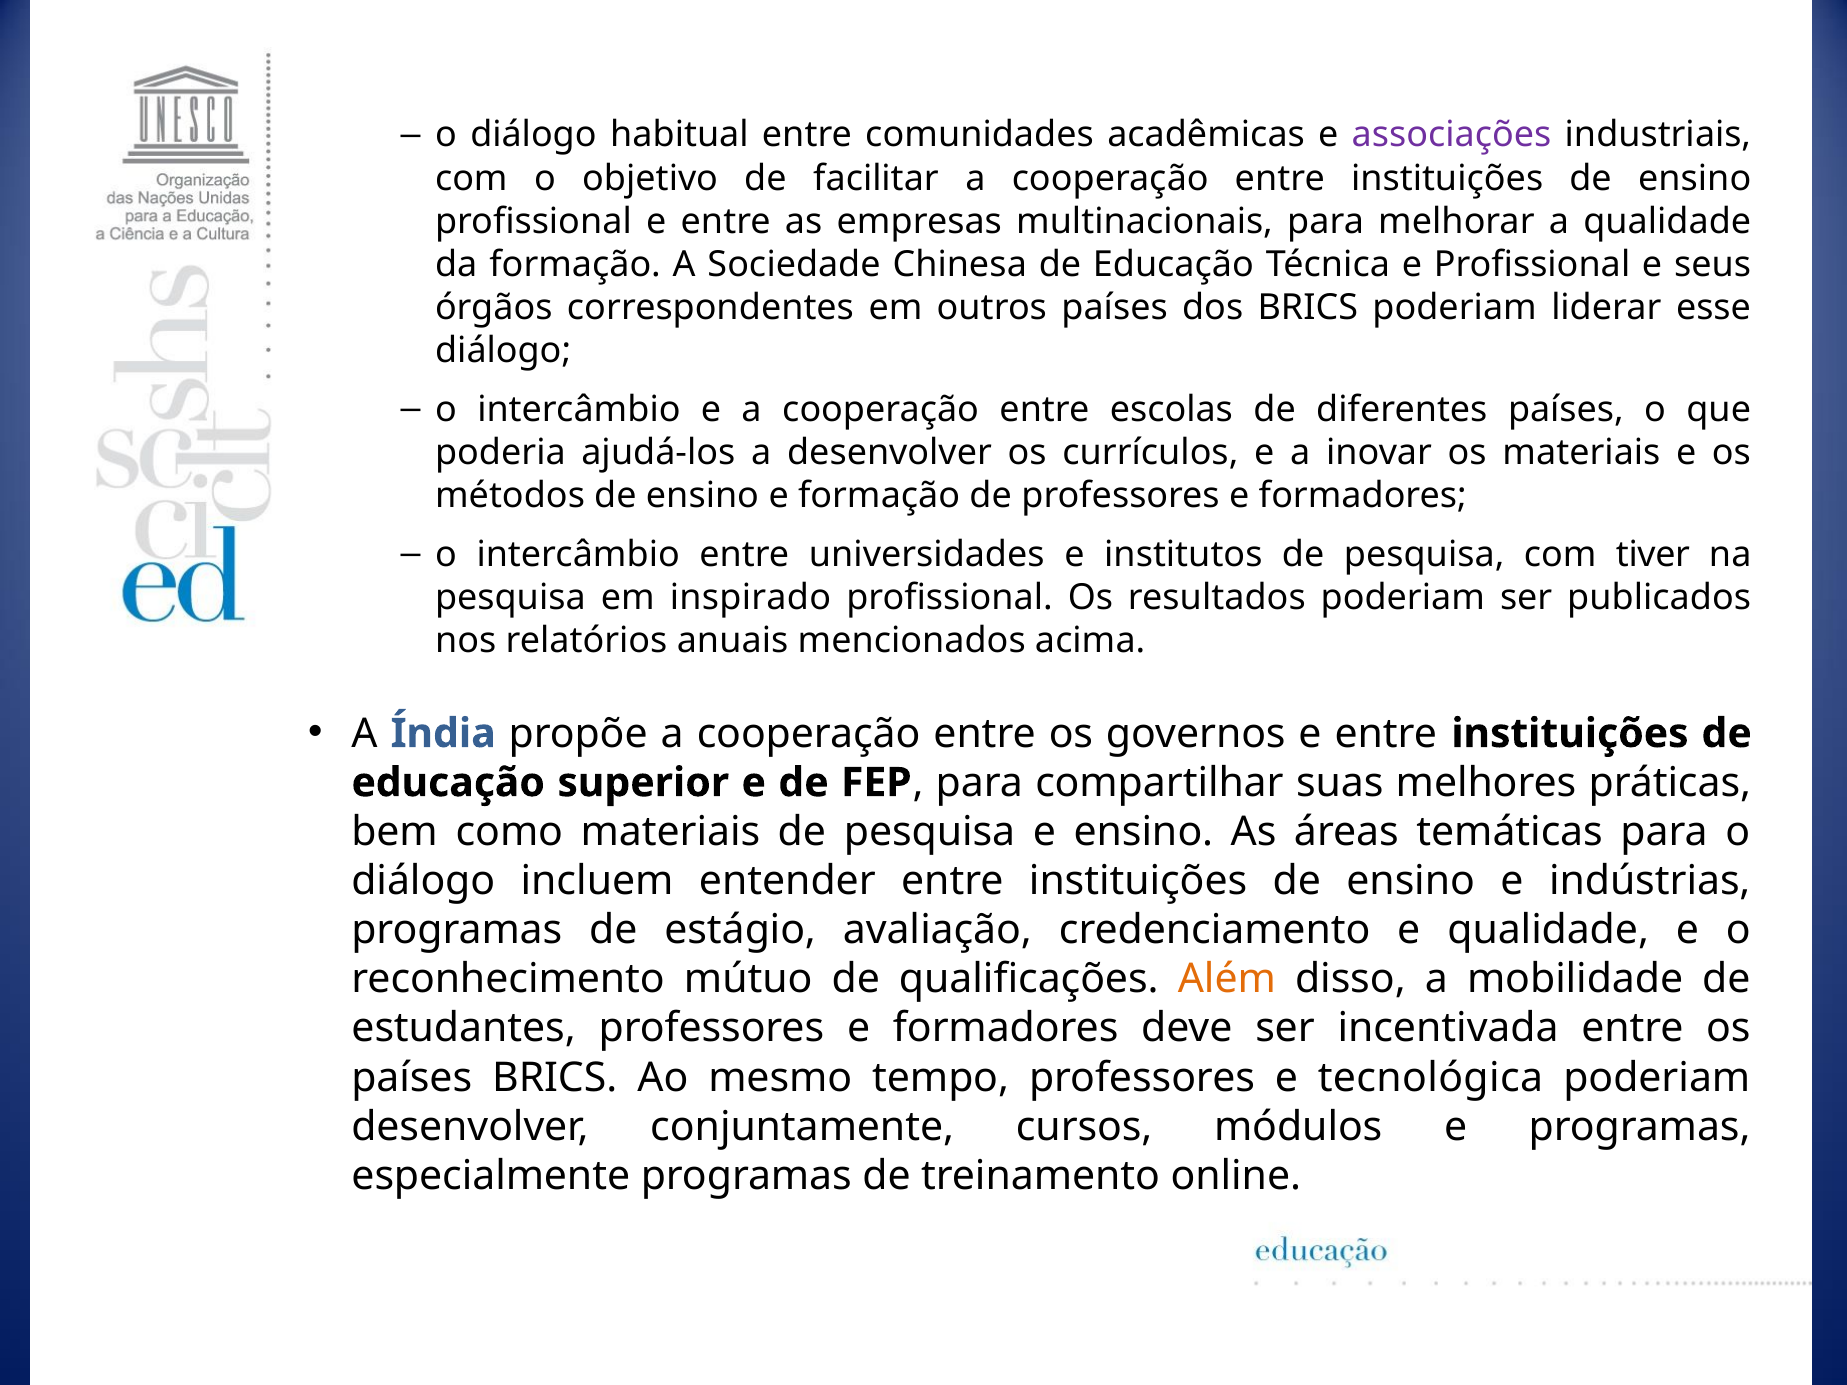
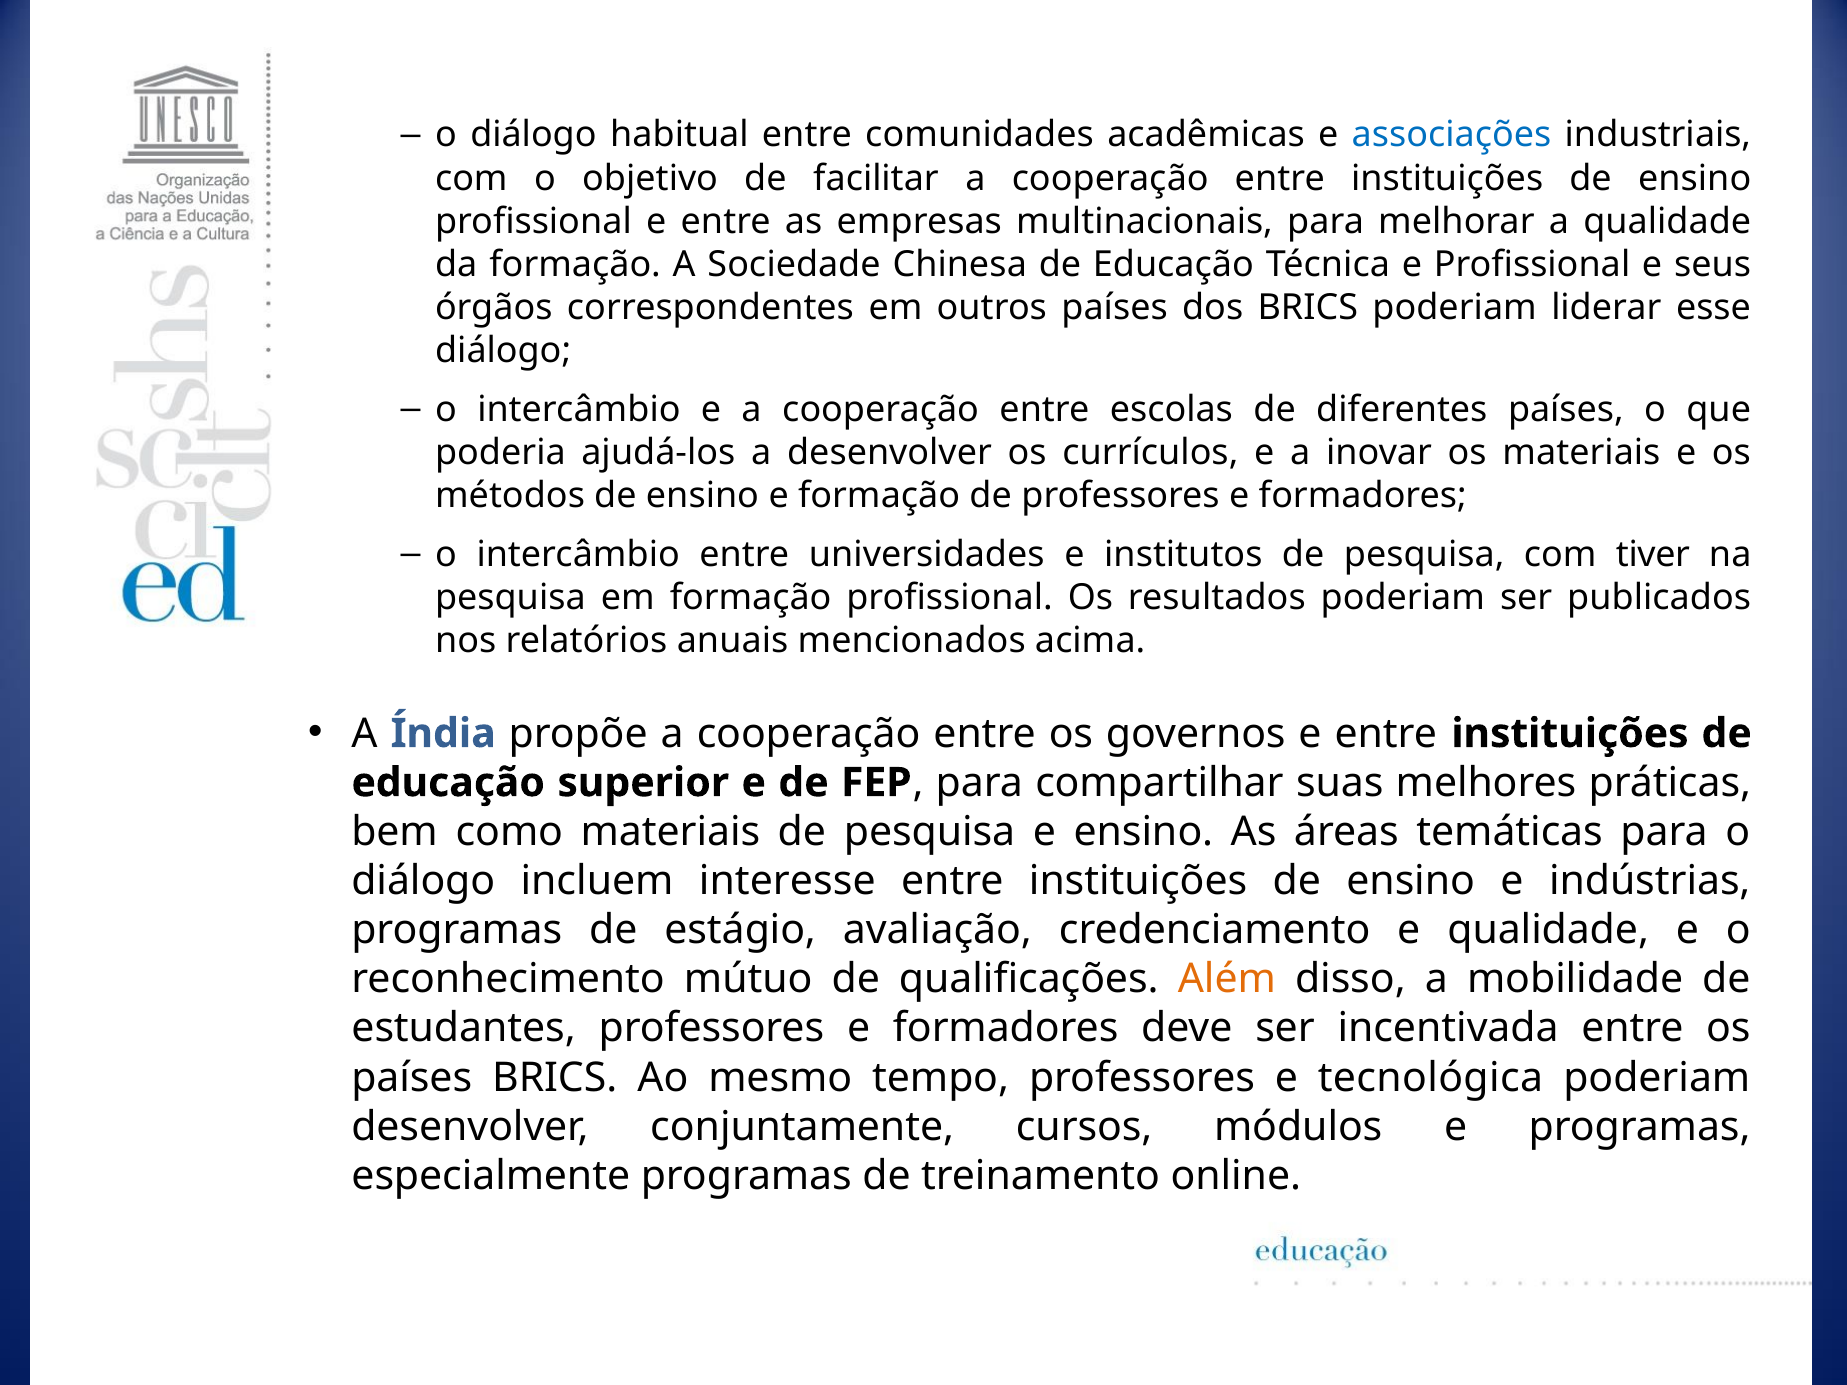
associações colour: purple -> blue (1452, 135)
em inspirado: inspirado -> formação (751, 598)
entender: entender -> interesse (787, 881)
